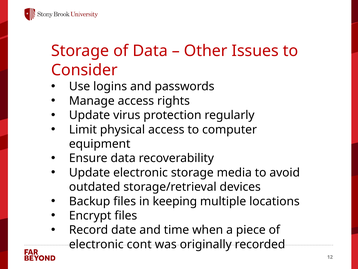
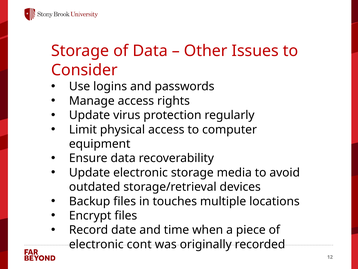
keeping: keeping -> touches (175, 201)
